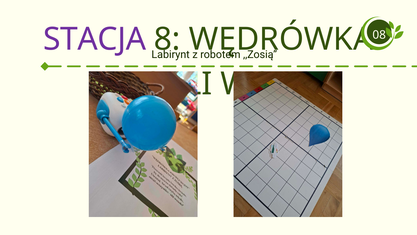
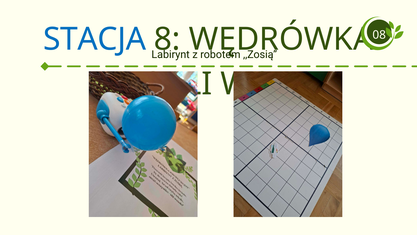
STACJA colour: purple -> blue (95, 39)
